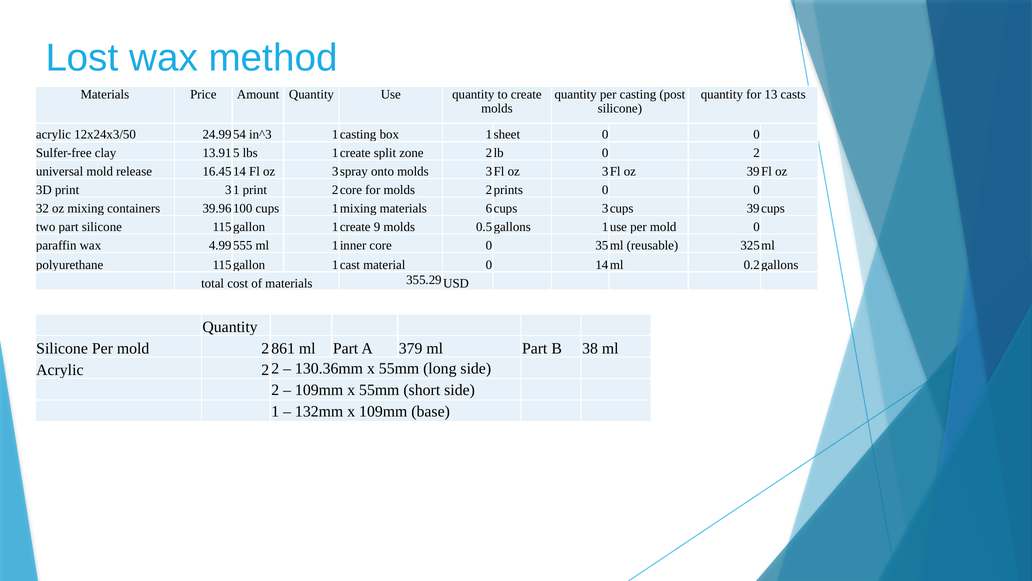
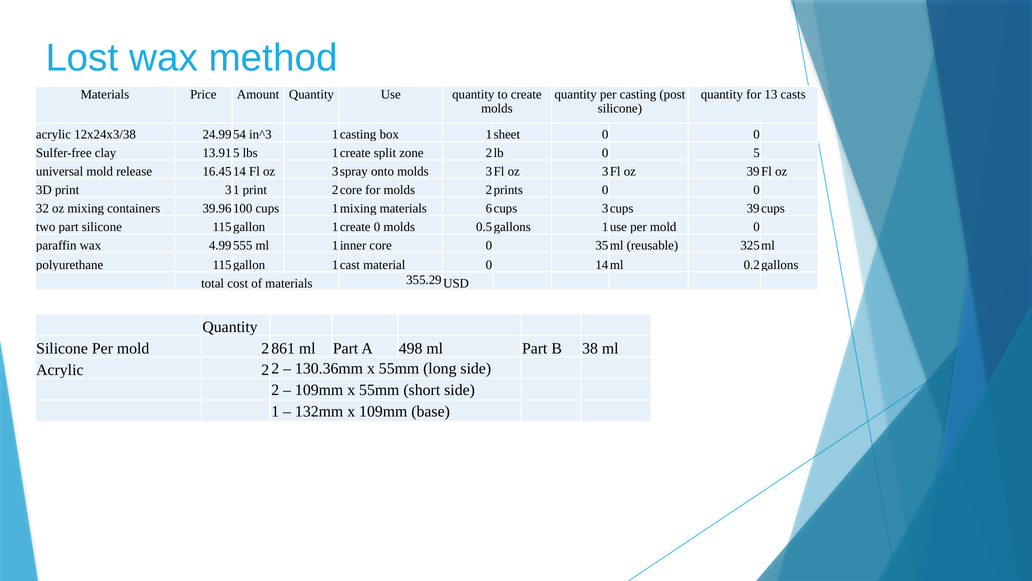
12x24x3/50: 12x24x3/50 -> 12x24x3/38 (105, 135)
0 2: 2 -> 5 (757, 153)
9: 9 -> 0 (377, 227)
379: 379 -> 498 (411, 348)
